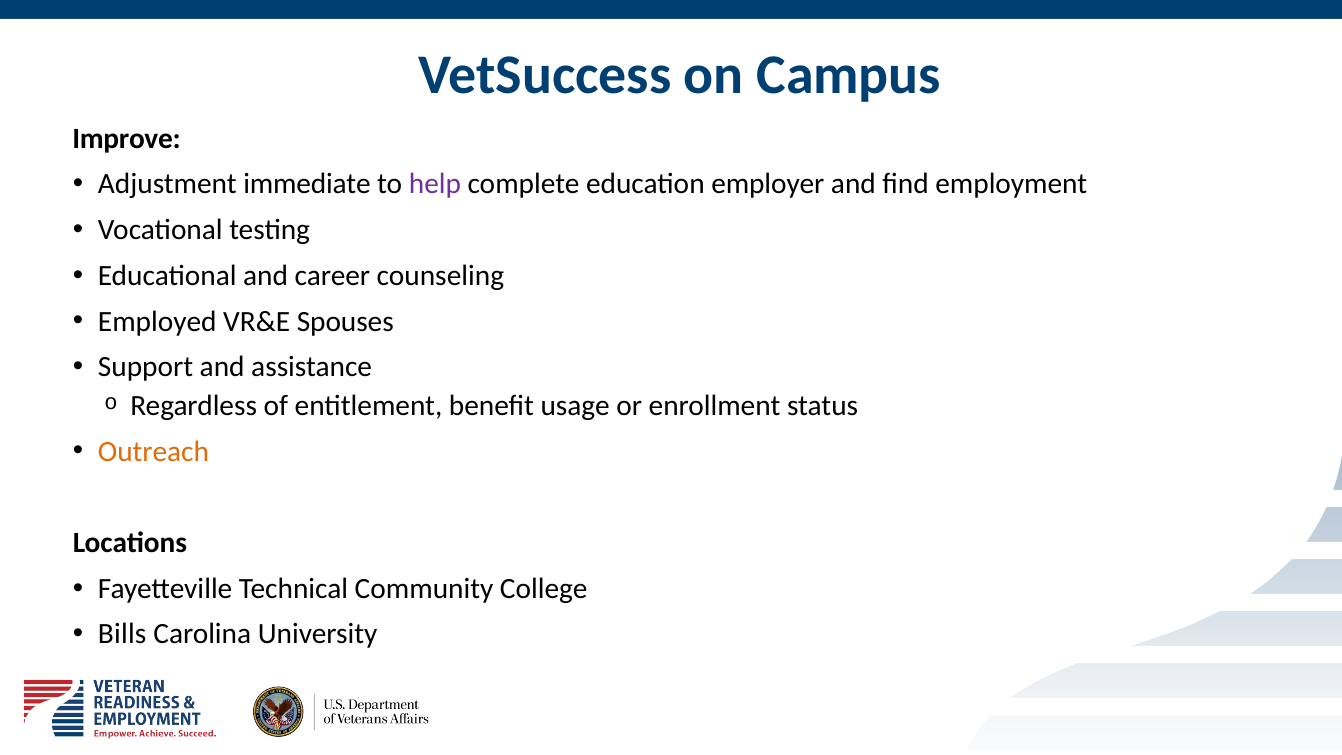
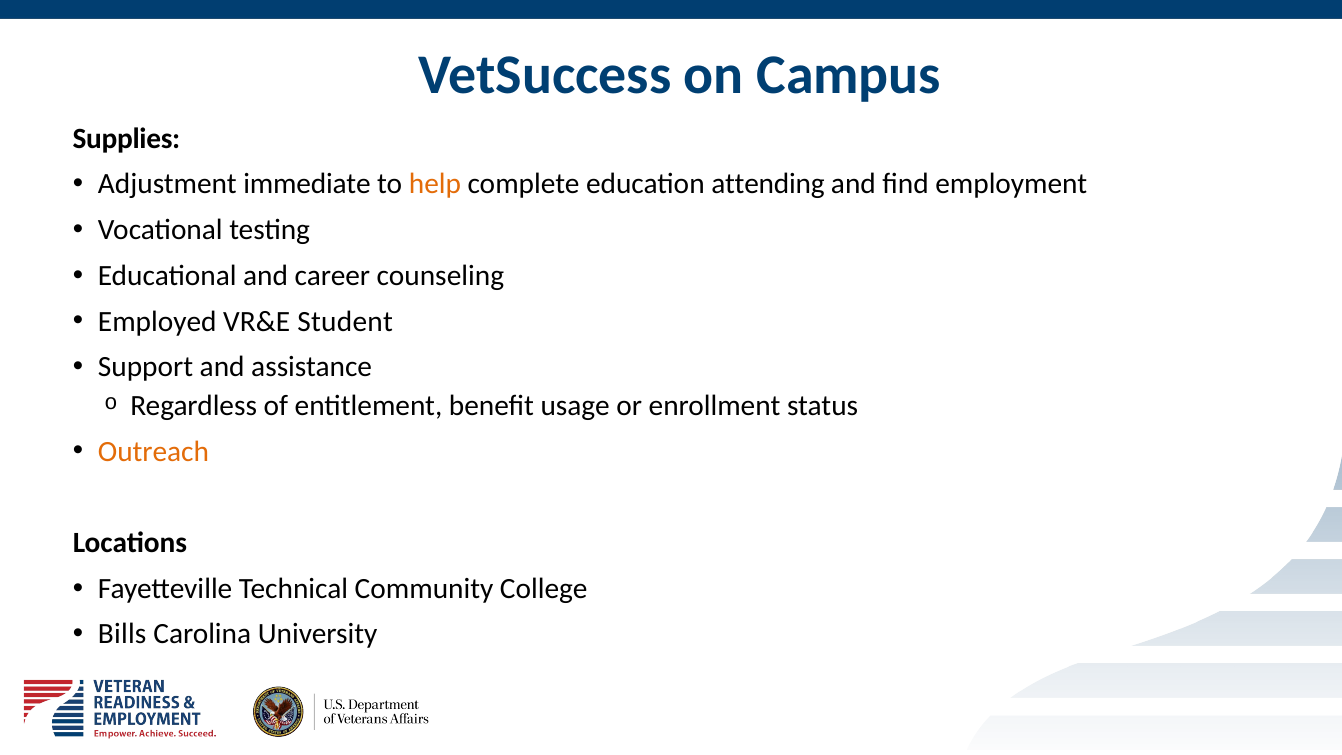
Improve: Improve -> Supplies (126, 139)
help colour: purple -> orange (435, 184)
employer: employer -> attending (768, 184)
Spouses: Spouses -> Student (345, 321)
